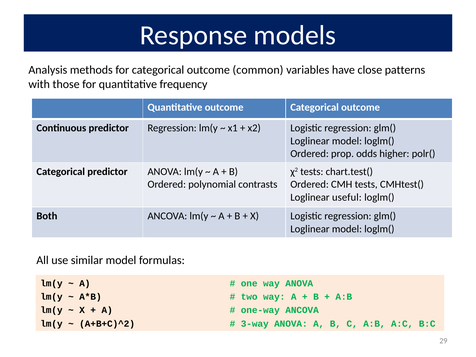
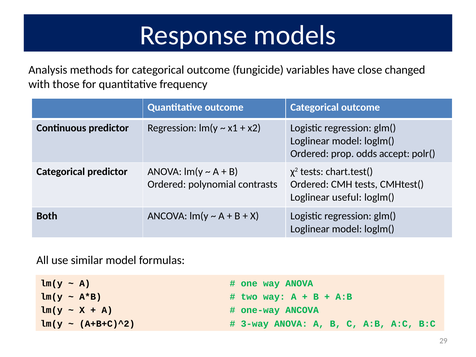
common: common -> fungicide (258, 70)
patterns: patterns -> changed (405, 70)
higher: higher -> accept (394, 154)
